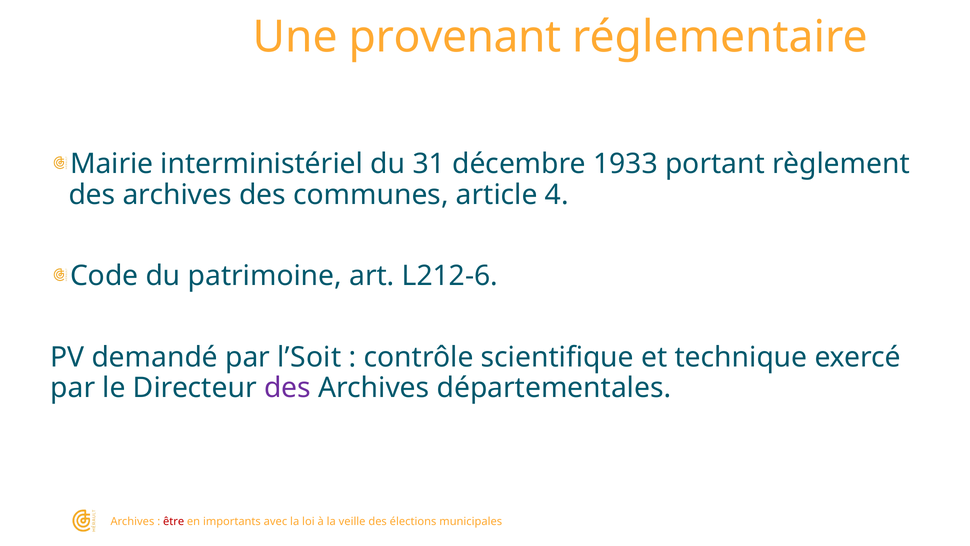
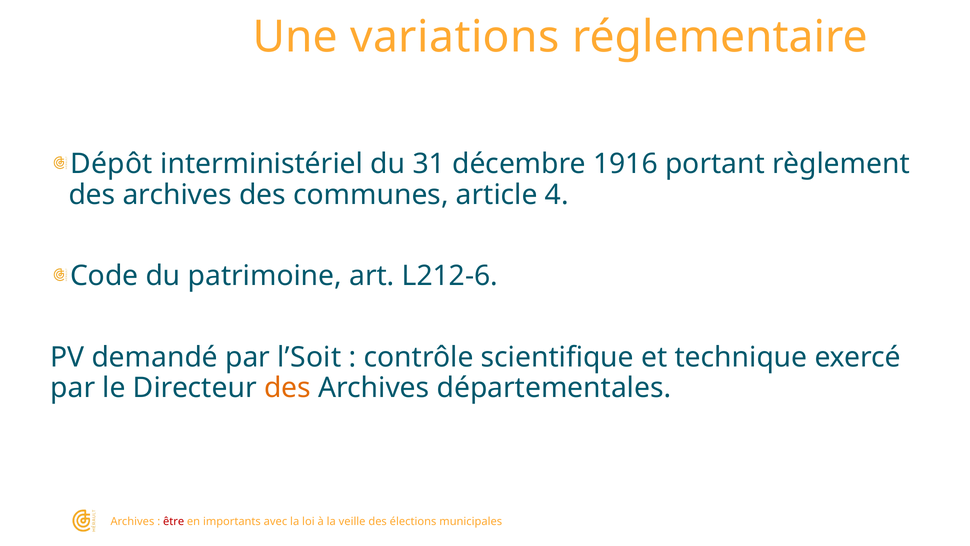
provenant: provenant -> variations (455, 37)
Mairie: Mairie -> Dépôt (111, 164)
1933: 1933 -> 1916 (625, 164)
des colour: purple -> orange (288, 388)
